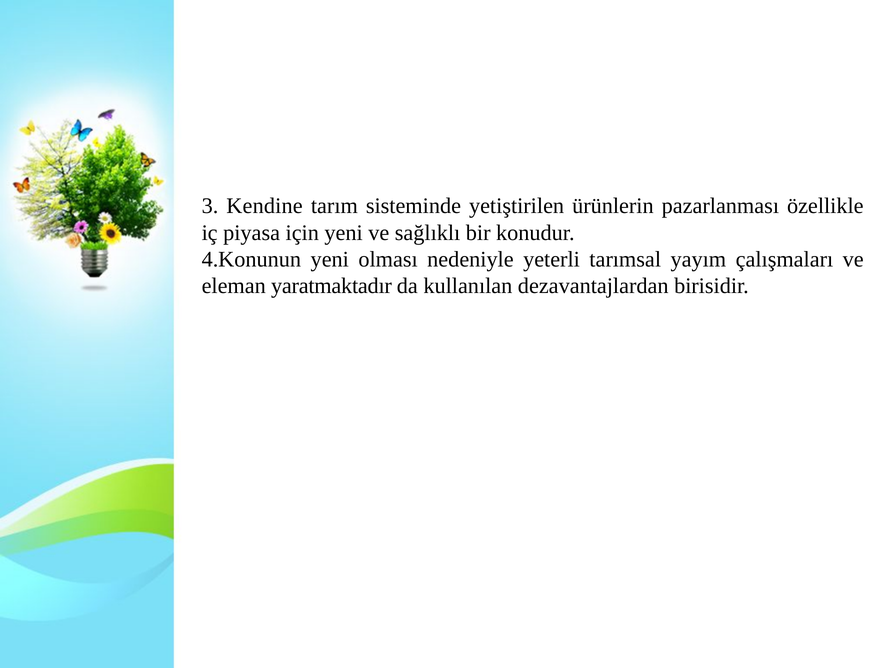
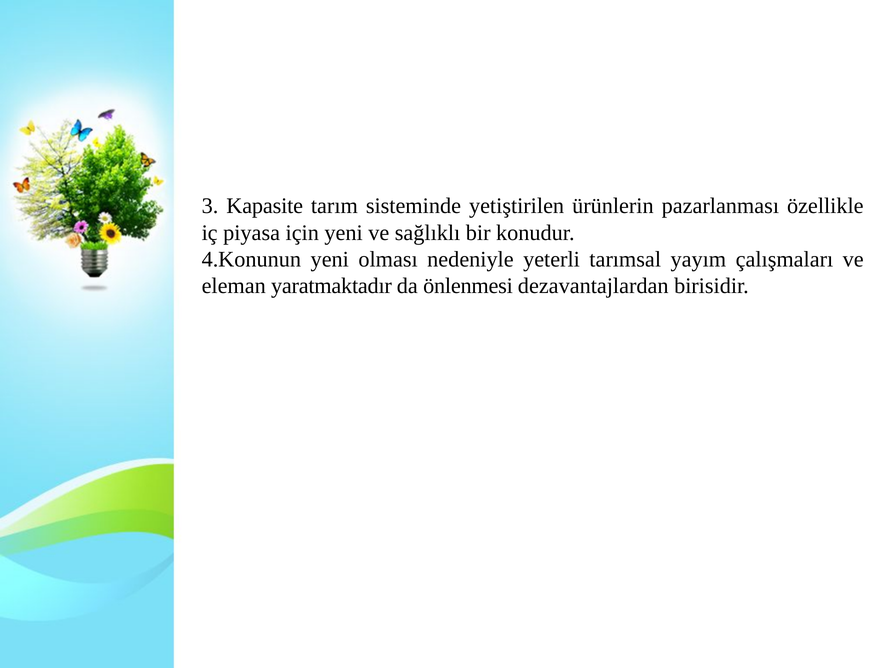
Kendine: Kendine -> Kapasite (265, 206)
kullanılan: kullanılan -> önlenmesi (468, 286)
